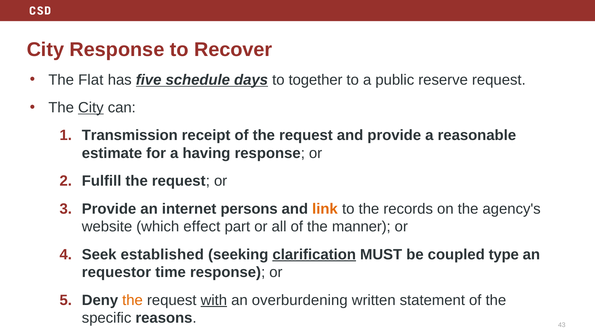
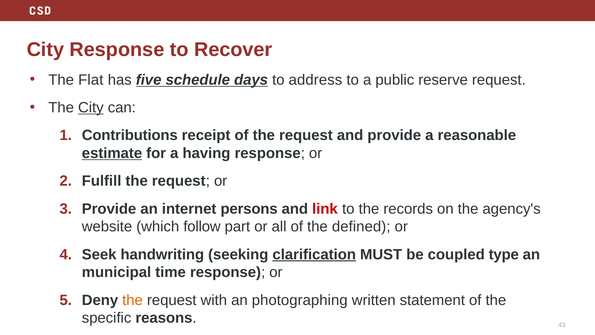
together: together -> address (315, 80)
Transmission: Transmission -> Contributions (130, 135)
estimate underline: none -> present (112, 153)
link colour: orange -> red (325, 209)
effect: effect -> follow (202, 226)
manner: manner -> defined (361, 226)
established: established -> handwriting (162, 254)
requestor: requestor -> municipal (116, 272)
with underline: present -> none (214, 300)
overburdening: overburdening -> photographing (300, 300)
